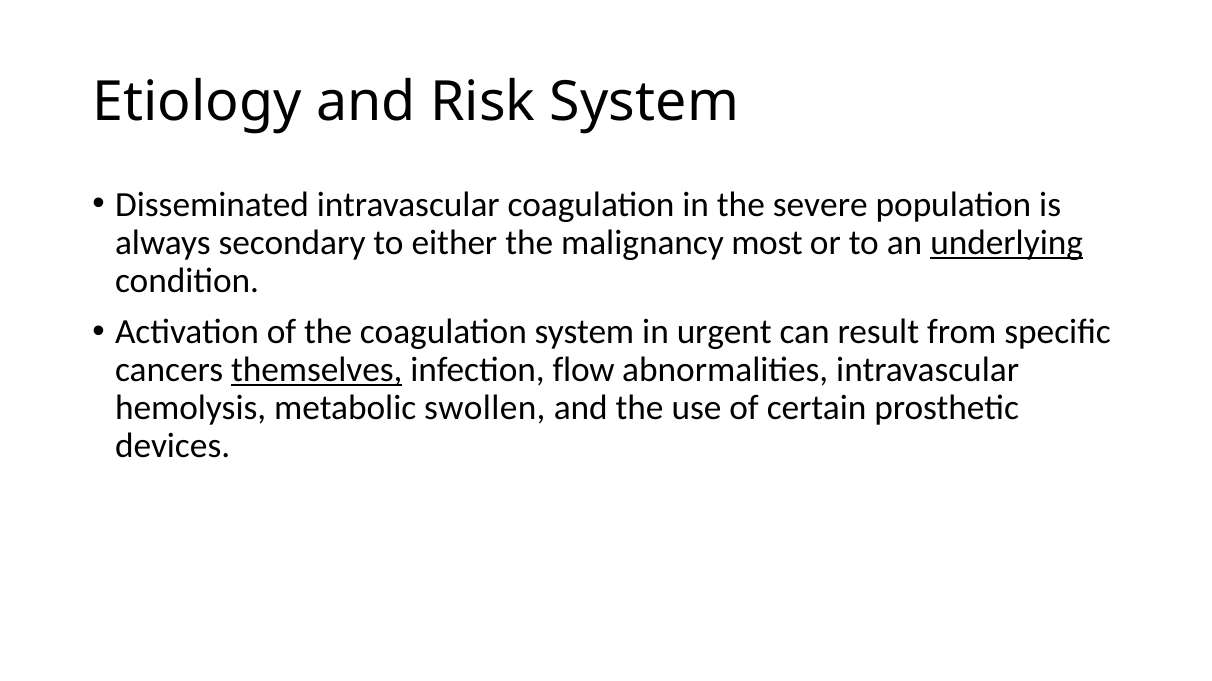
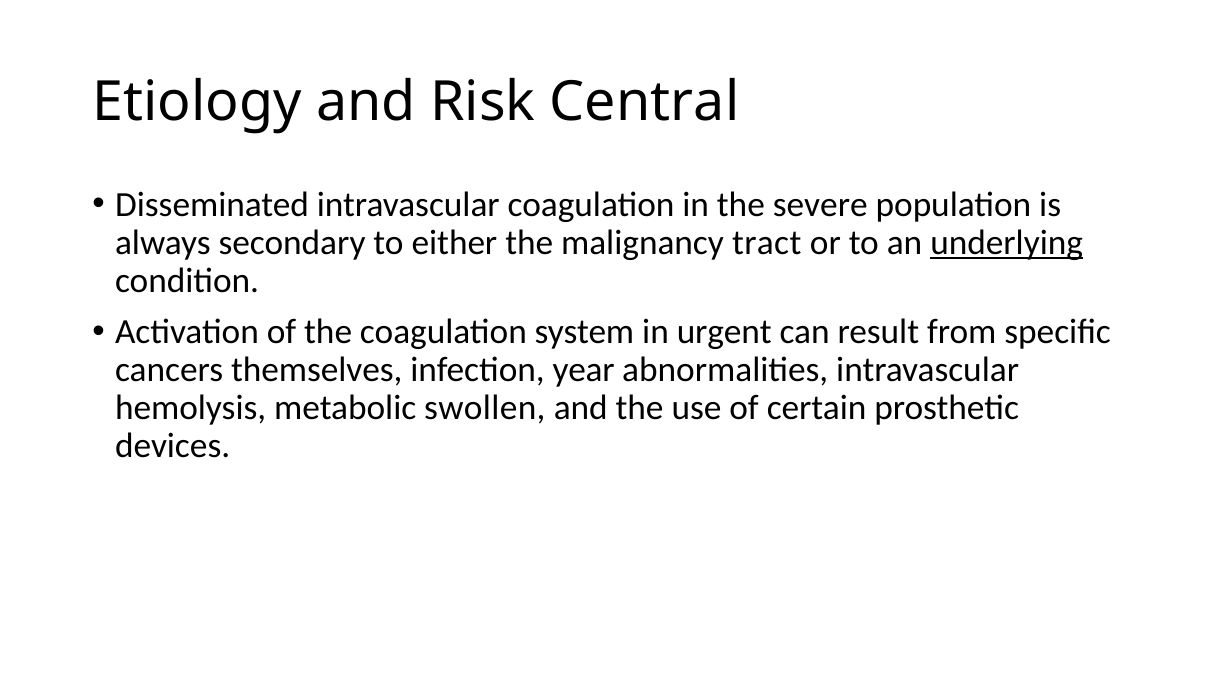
Risk System: System -> Central (645, 102)
most: most -> tract (767, 243)
themselves underline: present -> none (317, 370)
flow: flow -> year (584, 370)
